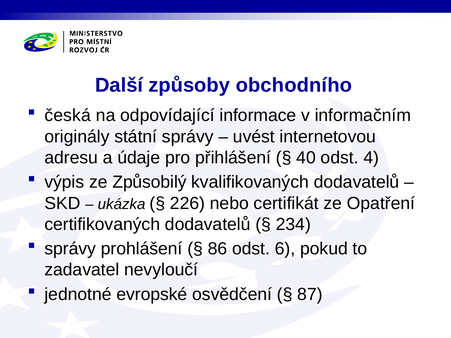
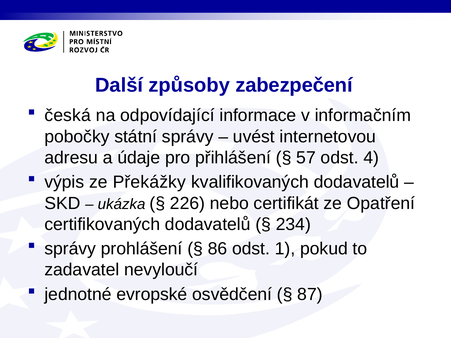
obchodního: obchodního -> zabezpečení (294, 85)
originály: originály -> pobočky (77, 137)
40: 40 -> 57 (306, 158)
Způsobilý: Způsobilý -> Překážky (149, 182)
6: 6 -> 1 (285, 249)
